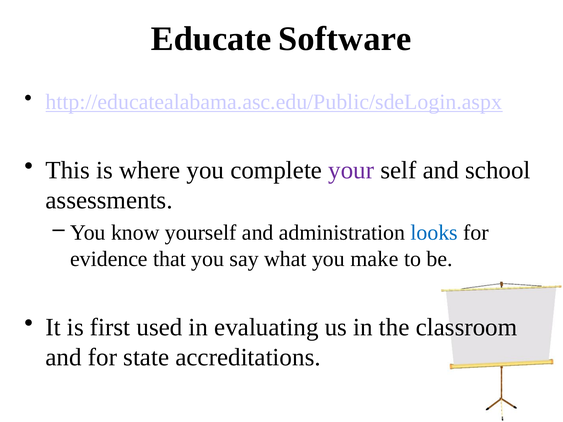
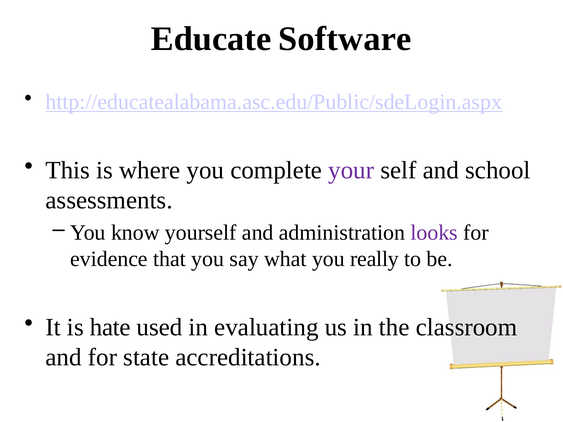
looks colour: blue -> purple (434, 233)
make: make -> really (375, 259)
first: first -> hate (110, 327)
